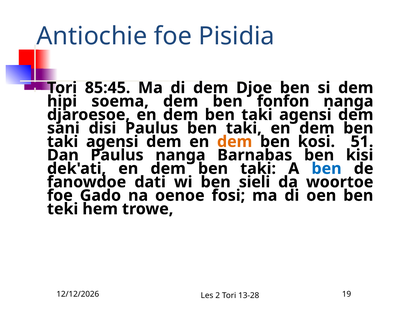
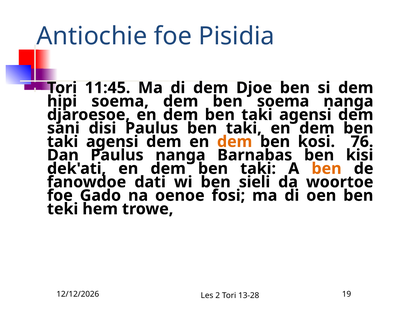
85:45: 85:45 -> 11:45 (108, 88)
ben fonfon: fonfon -> soema (283, 101)
51: 51 -> 76 (362, 142)
ben colour: blue -> orange (327, 169)
